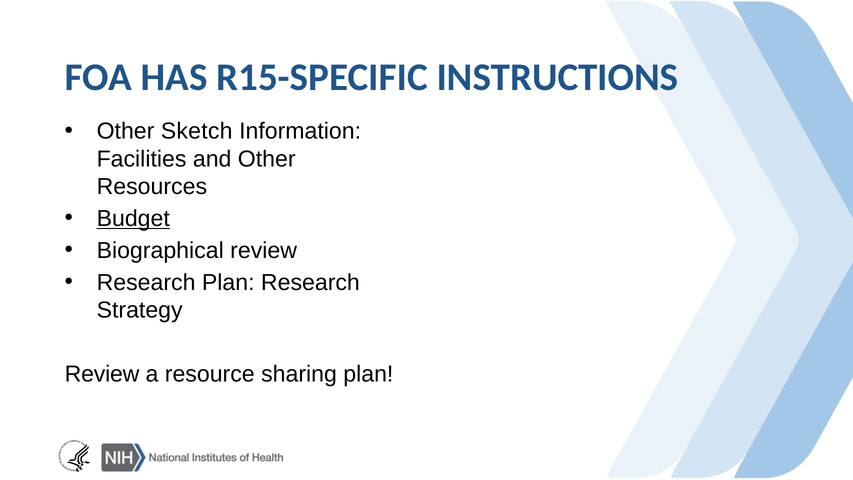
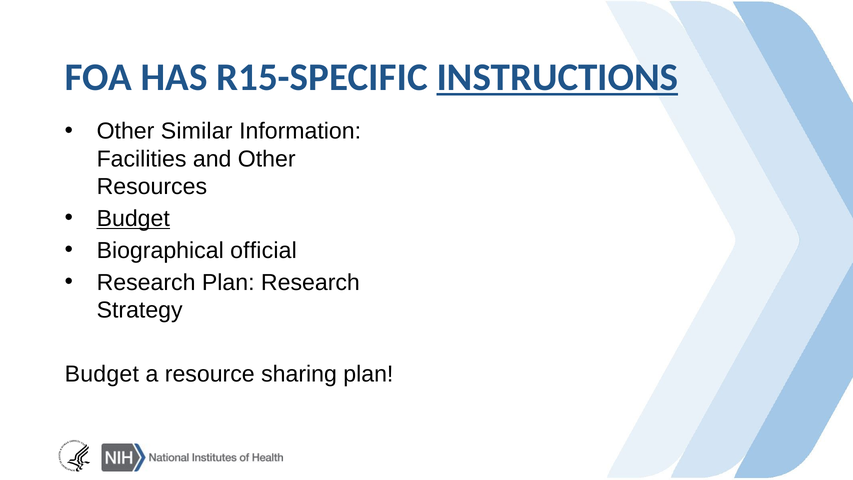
INSTRUCTIONS underline: none -> present (557, 77)
Sketch: Sketch -> Similar (197, 131)
Biographical review: review -> official (264, 250)
Review: Review -> Budget (102, 374)
